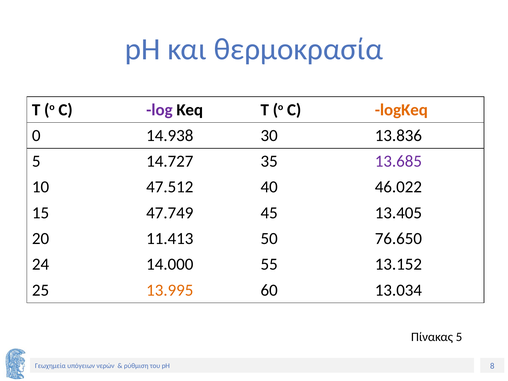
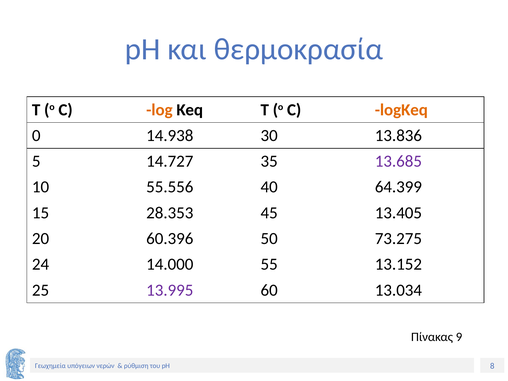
log colour: purple -> orange (159, 110)
47.512: 47.512 -> 55.556 (170, 187)
46.022: 46.022 -> 64.399 (398, 187)
47.749: 47.749 -> 28.353 (170, 213)
11.413: 11.413 -> 60.396 (170, 239)
76.650: 76.650 -> 73.275 (398, 239)
13.995 colour: orange -> purple (170, 290)
Πίνακας 5: 5 -> 9 (459, 337)
